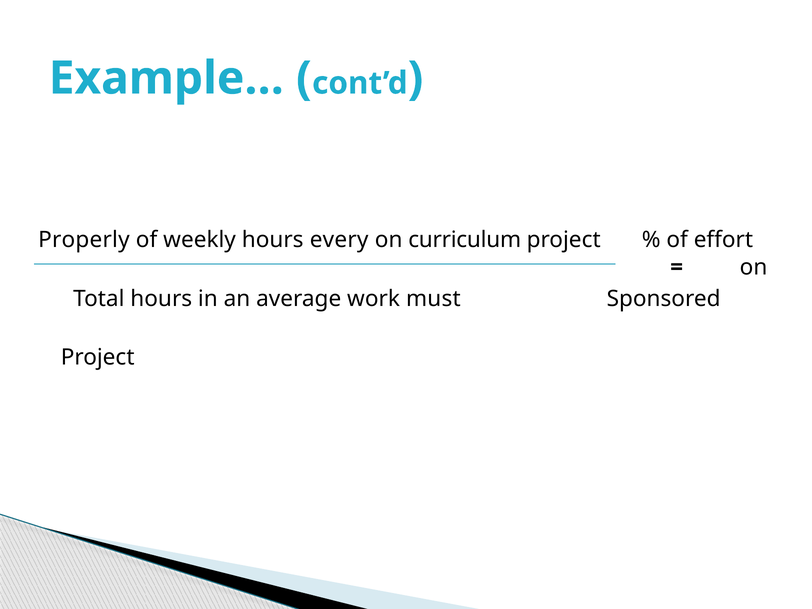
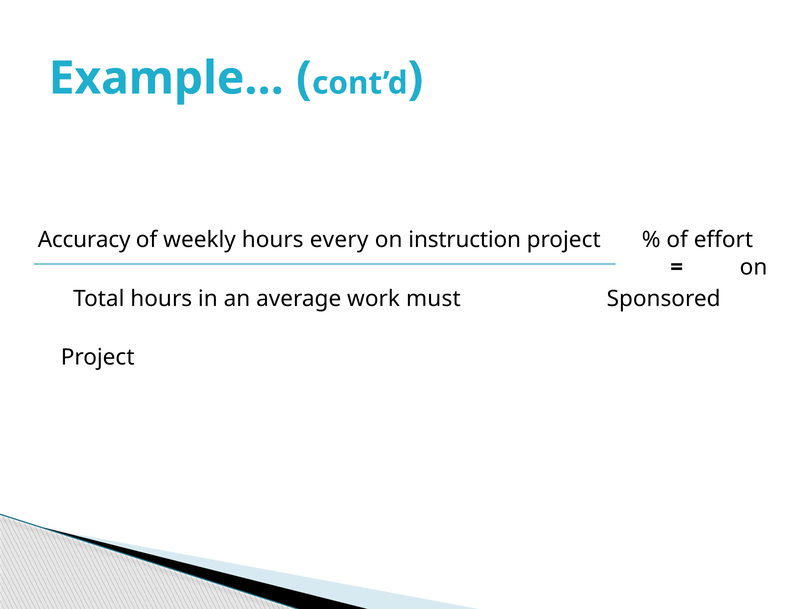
Properly: Properly -> Accuracy (84, 240)
curriculum: curriculum -> instruction (465, 240)
